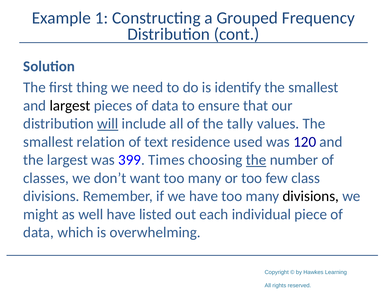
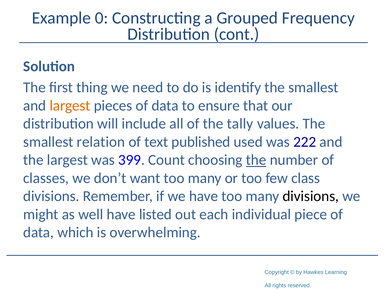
1: 1 -> 0 (101, 18)
largest colour: black -> orange (70, 105)
will underline: present -> none (108, 123)
residence: residence -> published (201, 141)
120: 120 -> 222 (305, 141)
Times: Times -> Count (167, 160)
